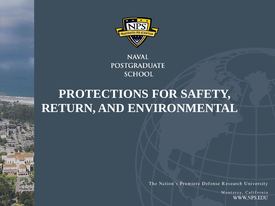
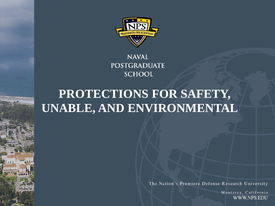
RETURN: RETURN -> UNABLE (68, 108)
